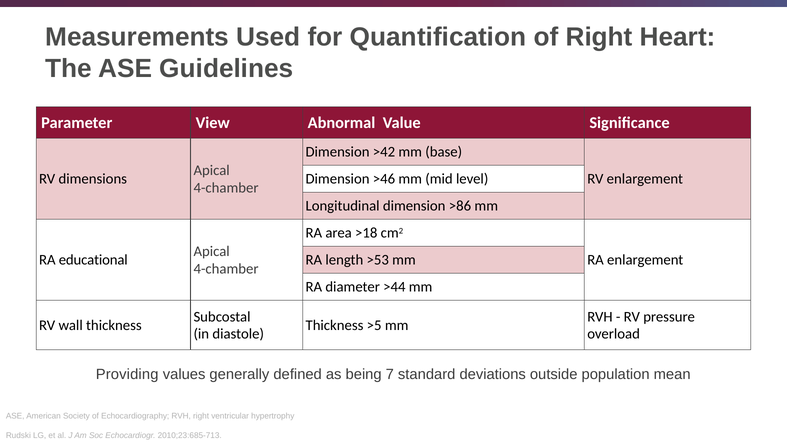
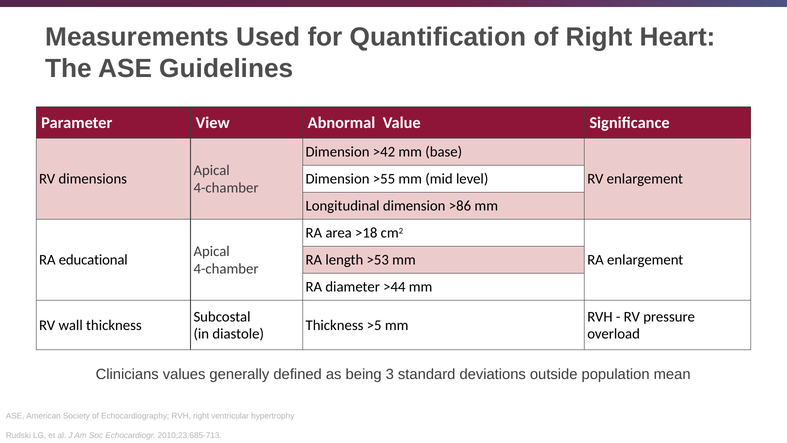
>46: >46 -> >55 (384, 179)
Providing: Providing -> Clinicians (127, 374)
7: 7 -> 3 (390, 374)
